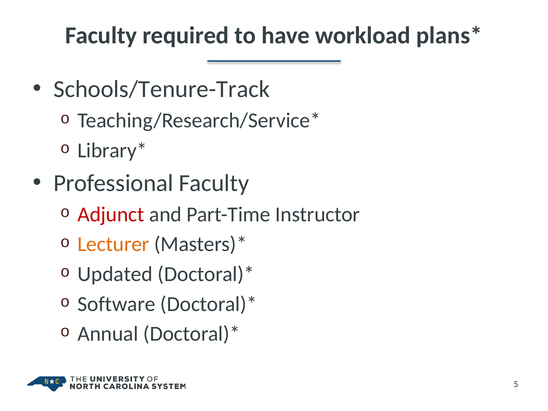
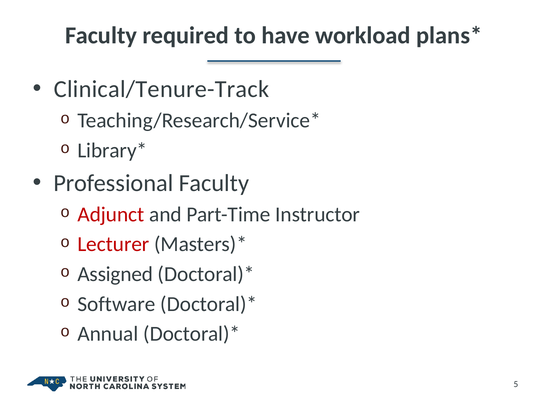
Schools/Tenure-Track: Schools/Tenure-Track -> Clinical/Tenure-Track (162, 89)
Lecturer colour: orange -> red (113, 244)
Updated: Updated -> Assigned (115, 274)
